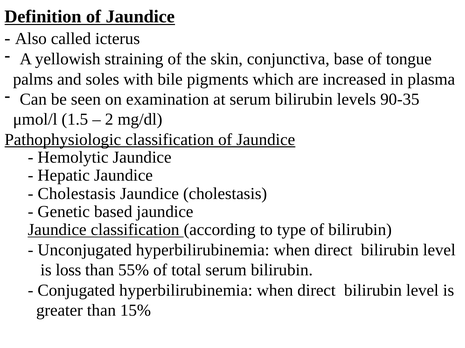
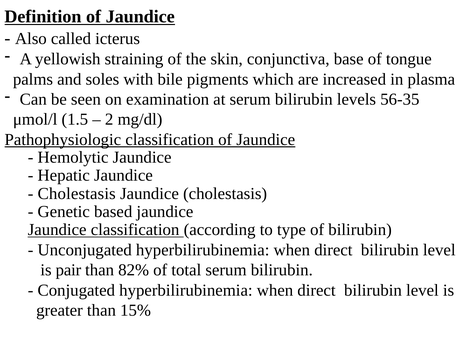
90-35: 90-35 -> 56-35 (400, 100)
loss: loss -> pair (68, 271)
55%: 55% -> 82% (134, 271)
